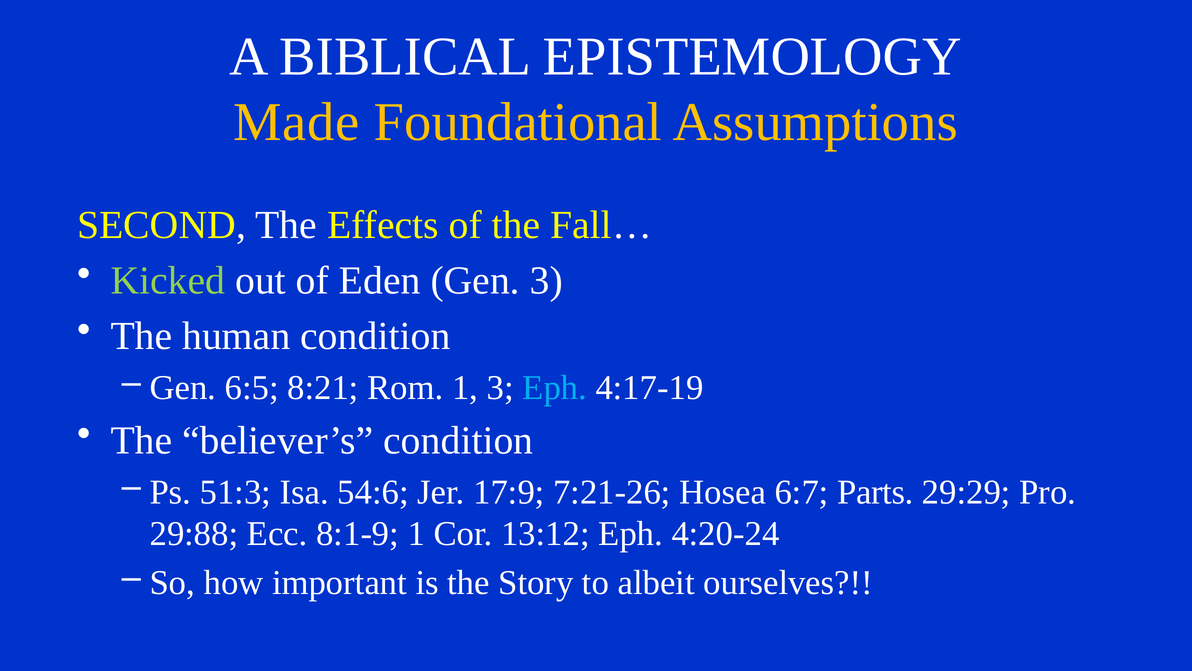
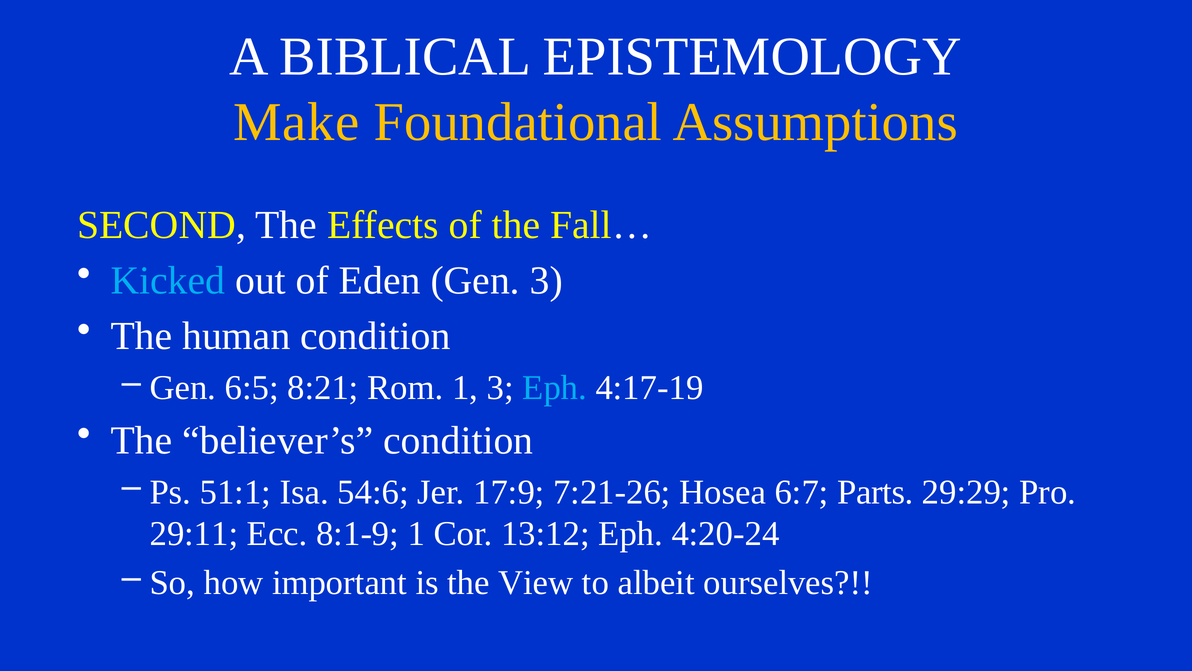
Made: Made -> Make (296, 122)
Kicked colour: light green -> light blue (168, 280)
51:3: 51:3 -> 51:1 (235, 492)
29:88: 29:88 -> 29:11 (194, 534)
Story: Story -> View (536, 582)
